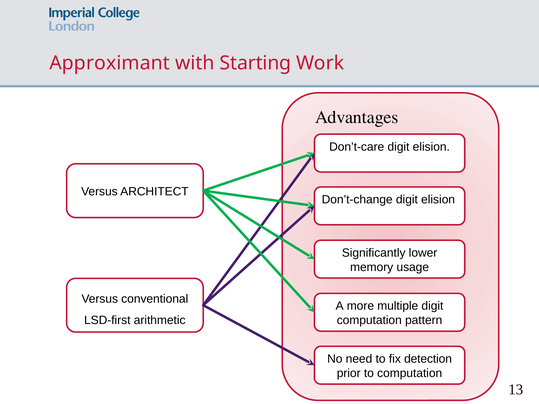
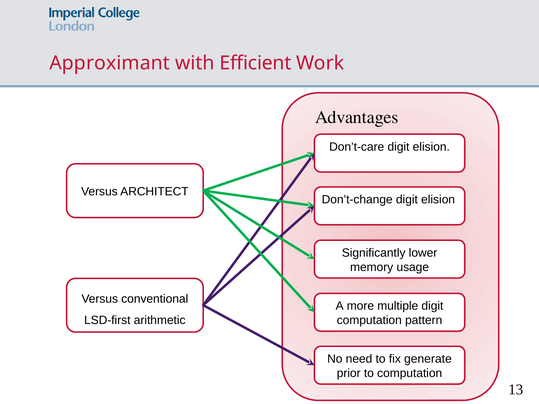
Starting: Starting -> Efficient (255, 63)
detection: detection -> generate (428, 359)
